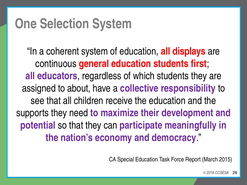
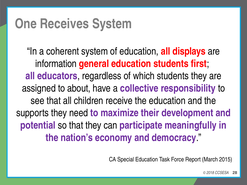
Selection: Selection -> Receives (64, 24)
continuous: continuous -> information (56, 64)
